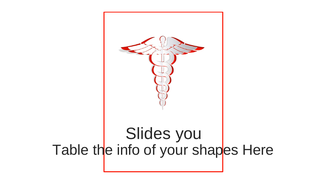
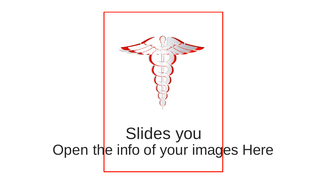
Table: Table -> Open (71, 150)
shapes: shapes -> images (215, 150)
